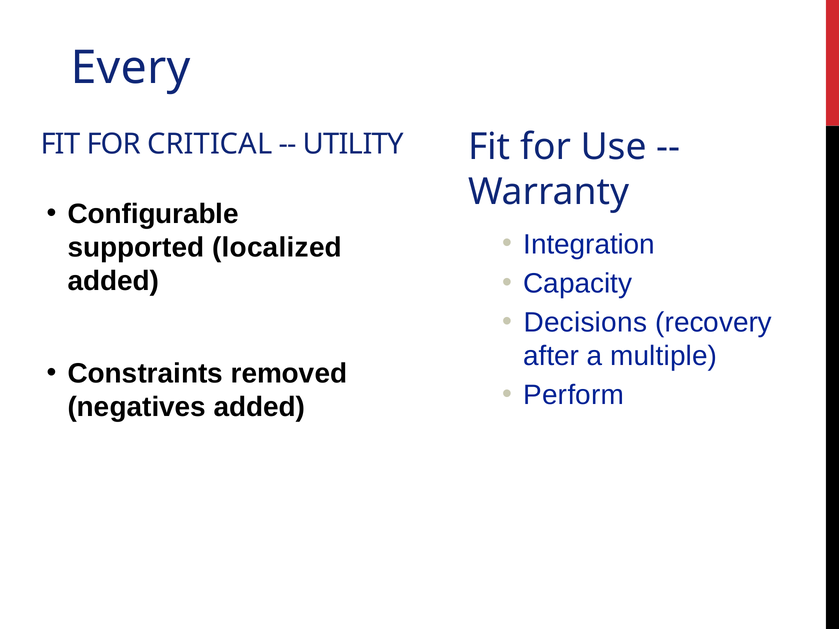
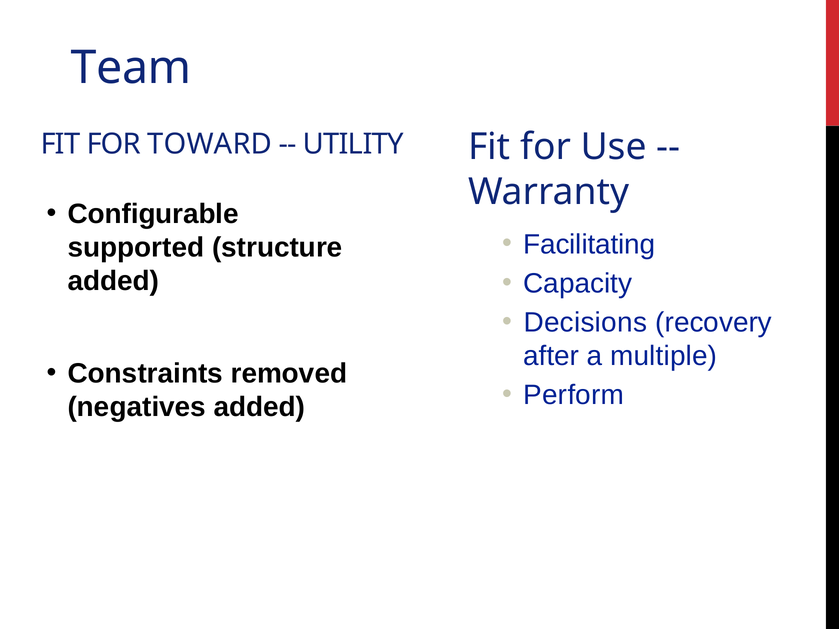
Every: Every -> Team (131, 68)
CRITICAL: CRITICAL -> TOWARD (210, 144)
Integration: Integration -> Facilitating (589, 244)
localized: localized -> structure (277, 248)
